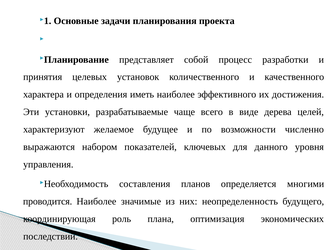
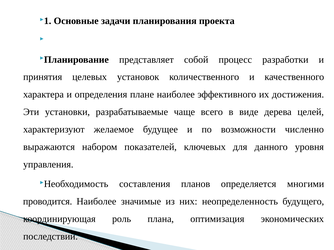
иметь: иметь -> плане (142, 95)
